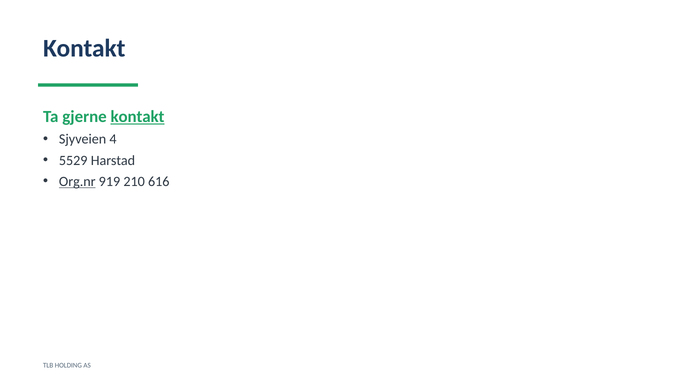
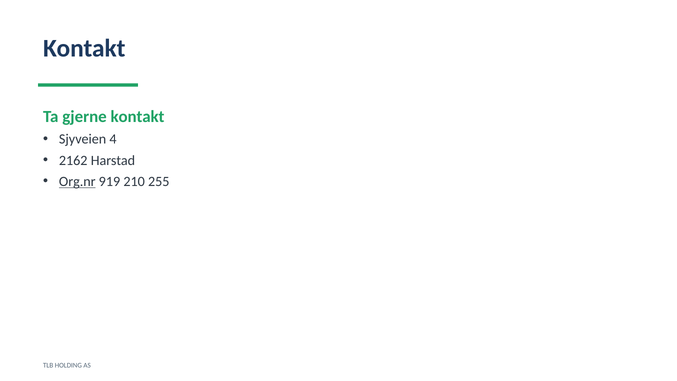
kontakt underline: present -> none (137, 117)
5529: 5529 -> 2162 (73, 160)
616: 616 -> 255 (159, 182)
